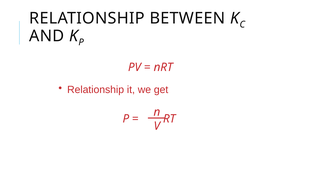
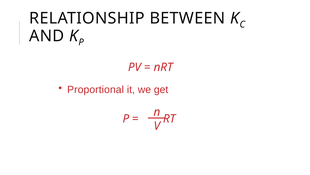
Relationship: Relationship -> Proportional (96, 89)
